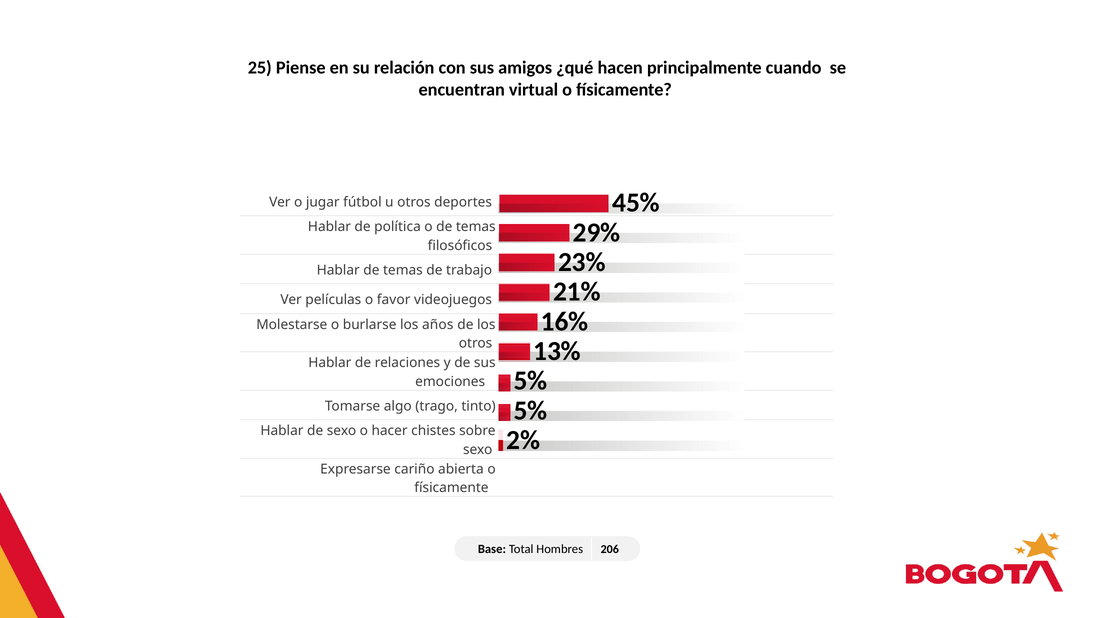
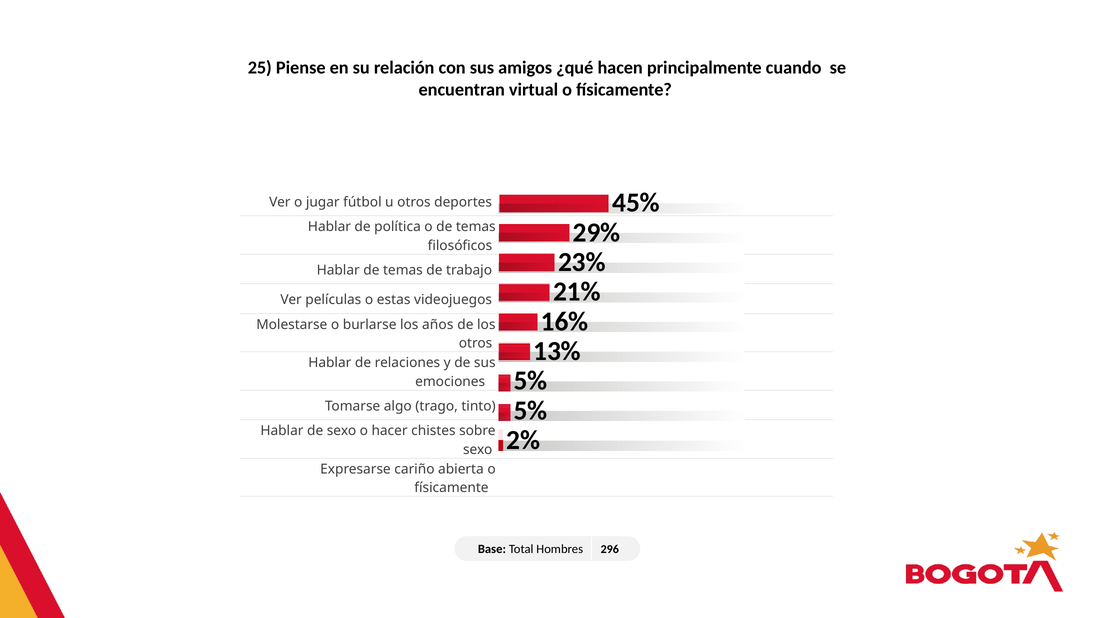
favor: favor -> estas (394, 300)
206: 206 -> 296 (610, 549)
